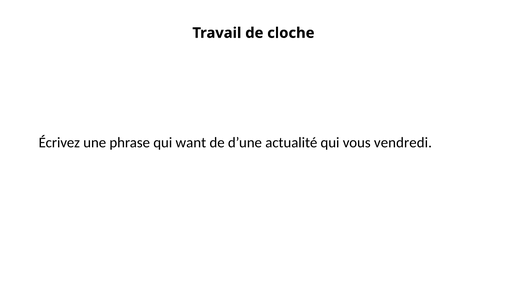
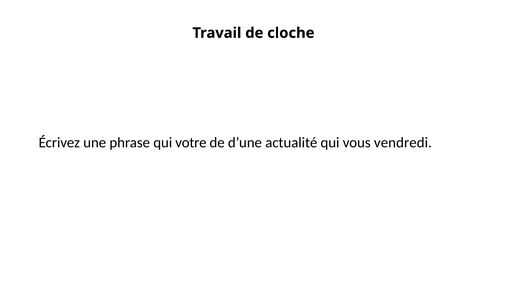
want: want -> votre (191, 143)
